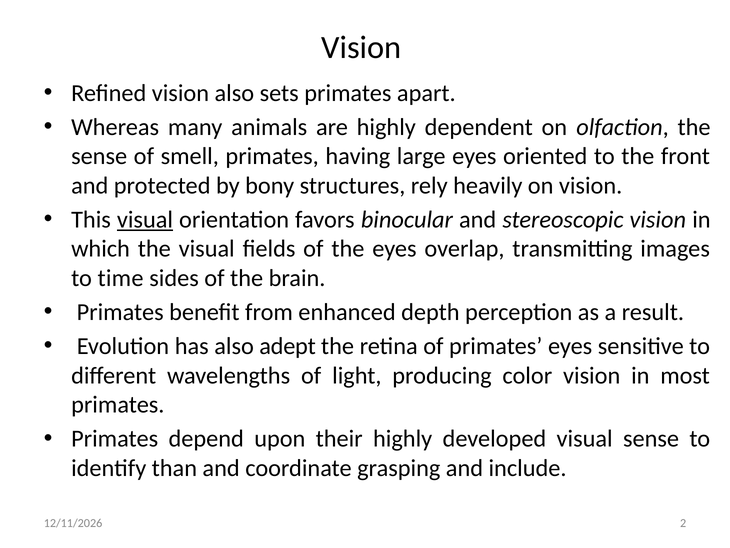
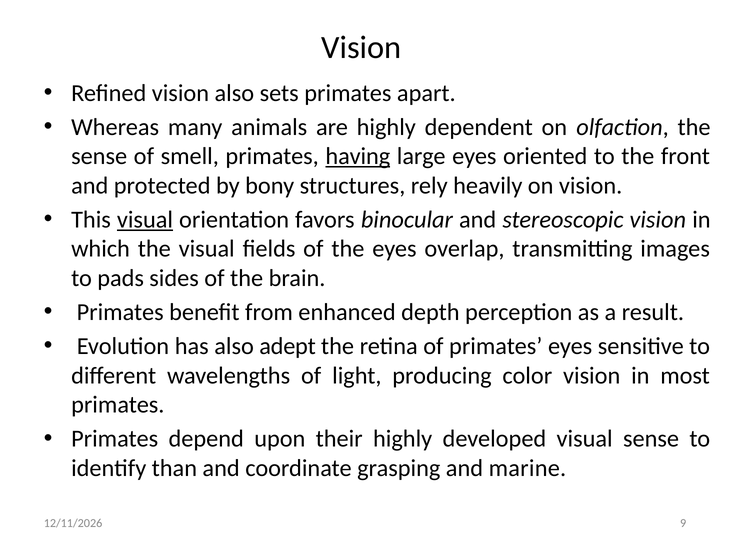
having underline: none -> present (358, 156)
time: time -> pads (121, 278)
include: include -> marine (527, 468)
2: 2 -> 9 (683, 523)
